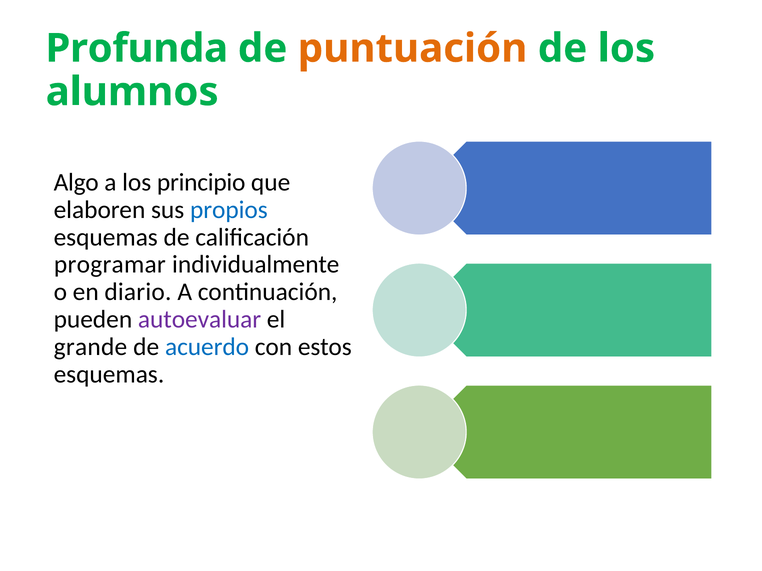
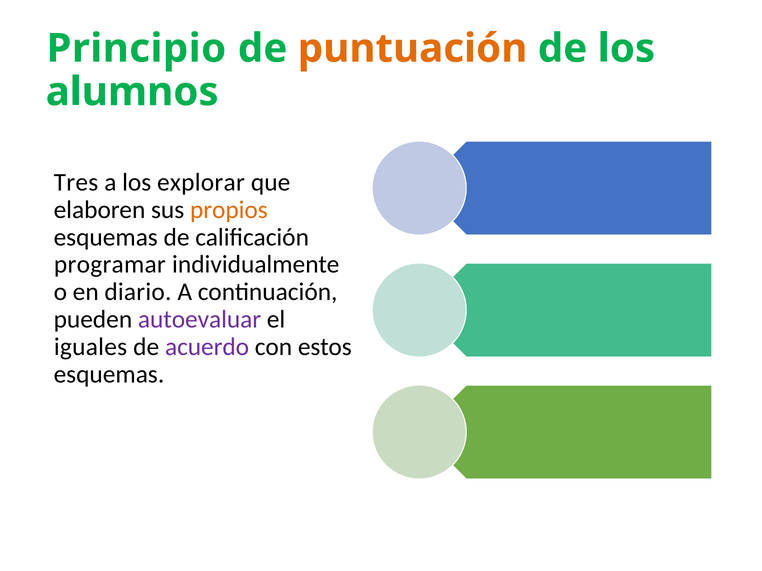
Profunda: Profunda -> Principio (136, 49)
Algo: Algo -> Tres (76, 183)
principio: principio -> explorar (201, 183)
propios colour: blue -> orange (229, 210)
grande: grande -> iguales (90, 347)
acuerdo colour: blue -> purple (207, 347)
